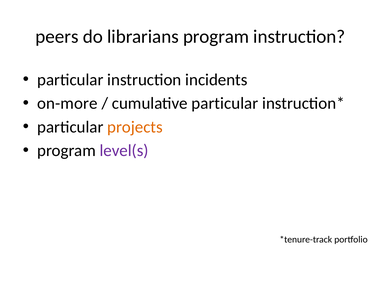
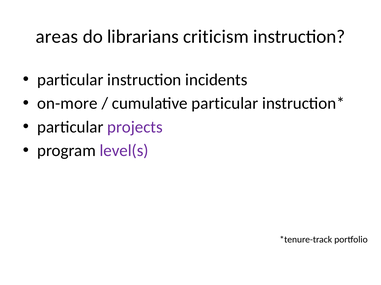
peers: peers -> areas (57, 37)
librarians program: program -> criticism (216, 37)
projects colour: orange -> purple (135, 127)
